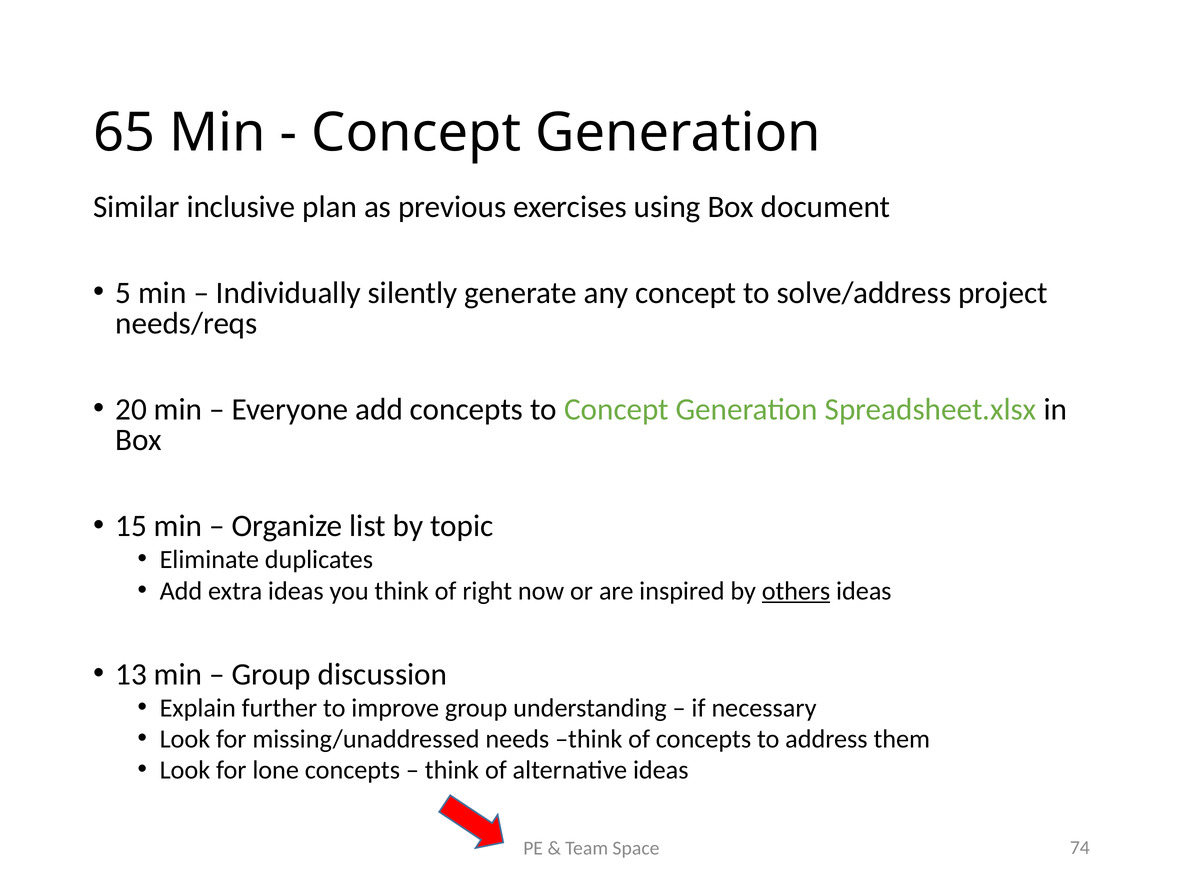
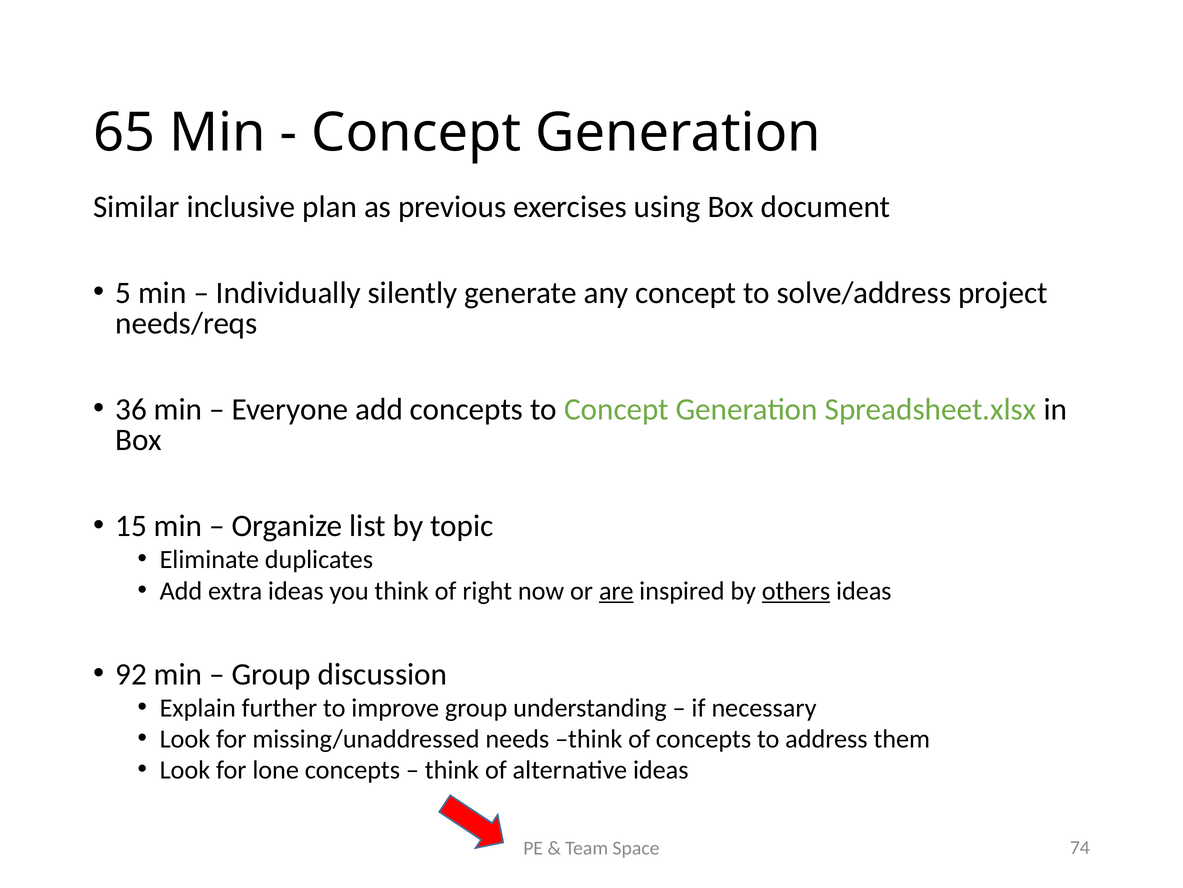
20: 20 -> 36 (131, 409)
are underline: none -> present (616, 590)
13: 13 -> 92 (131, 674)
